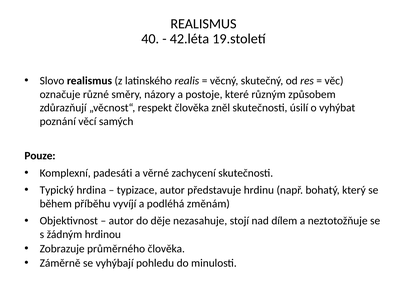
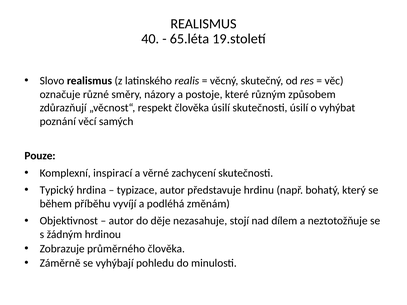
42.léta: 42.léta -> 65.léta (190, 39)
člověka zněl: zněl -> úsilí (221, 108)
padesáti: padesáti -> inspirací (113, 173)
